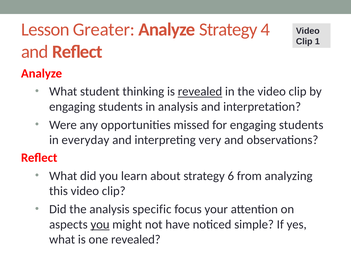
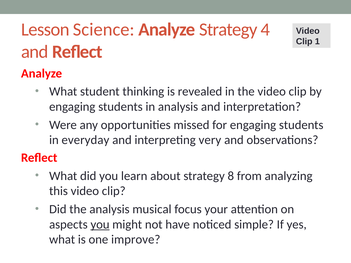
Greater: Greater -> Science (104, 30)
revealed underline: present -> none (200, 92)
6: 6 -> 8 (231, 176)
specific: specific -> musical (152, 209)
one revealed: revealed -> improve (136, 240)
